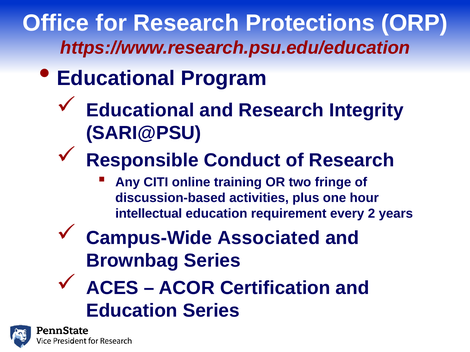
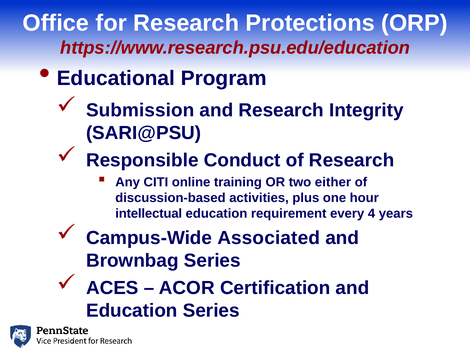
Educational: Educational -> Submission (140, 110)
fringe: fringe -> either (333, 183)
2: 2 -> 4 (372, 214)
